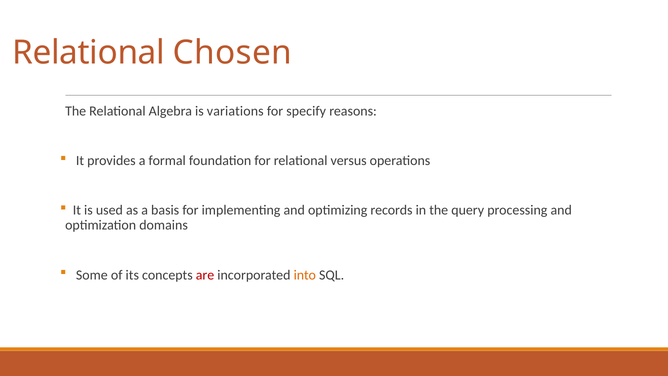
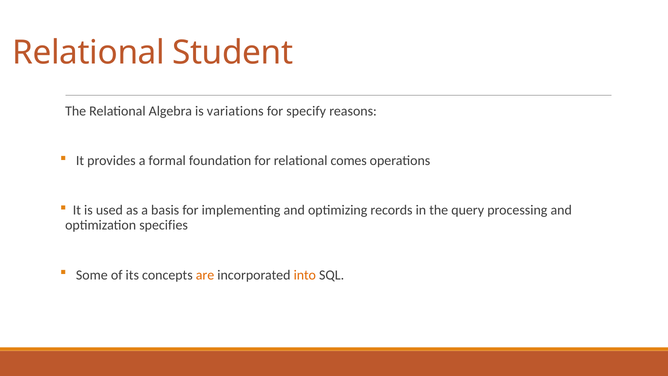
Chosen: Chosen -> Student (233, 53)
versus: versus -> comes (349, 161)
domains: domains -> specifies (164, 225)
are colour: red -> orange (205, 275)
